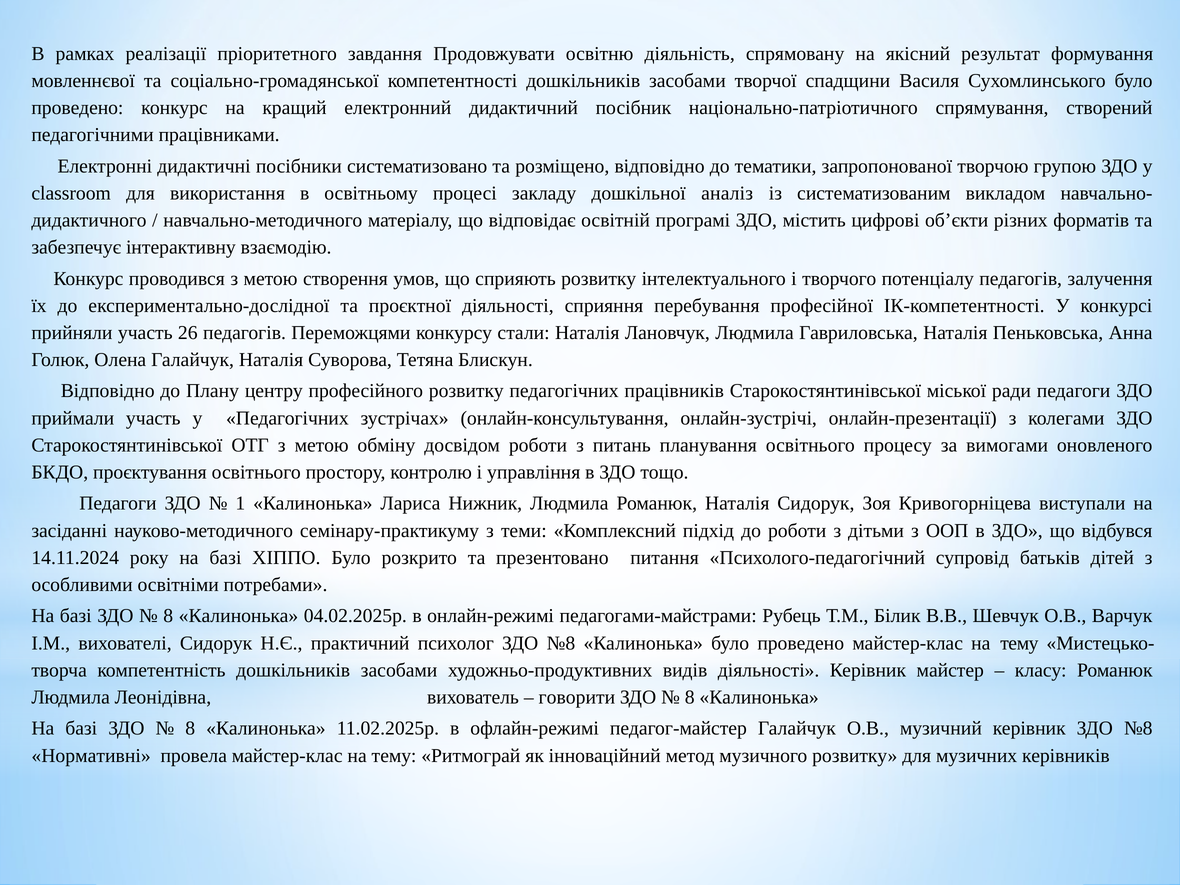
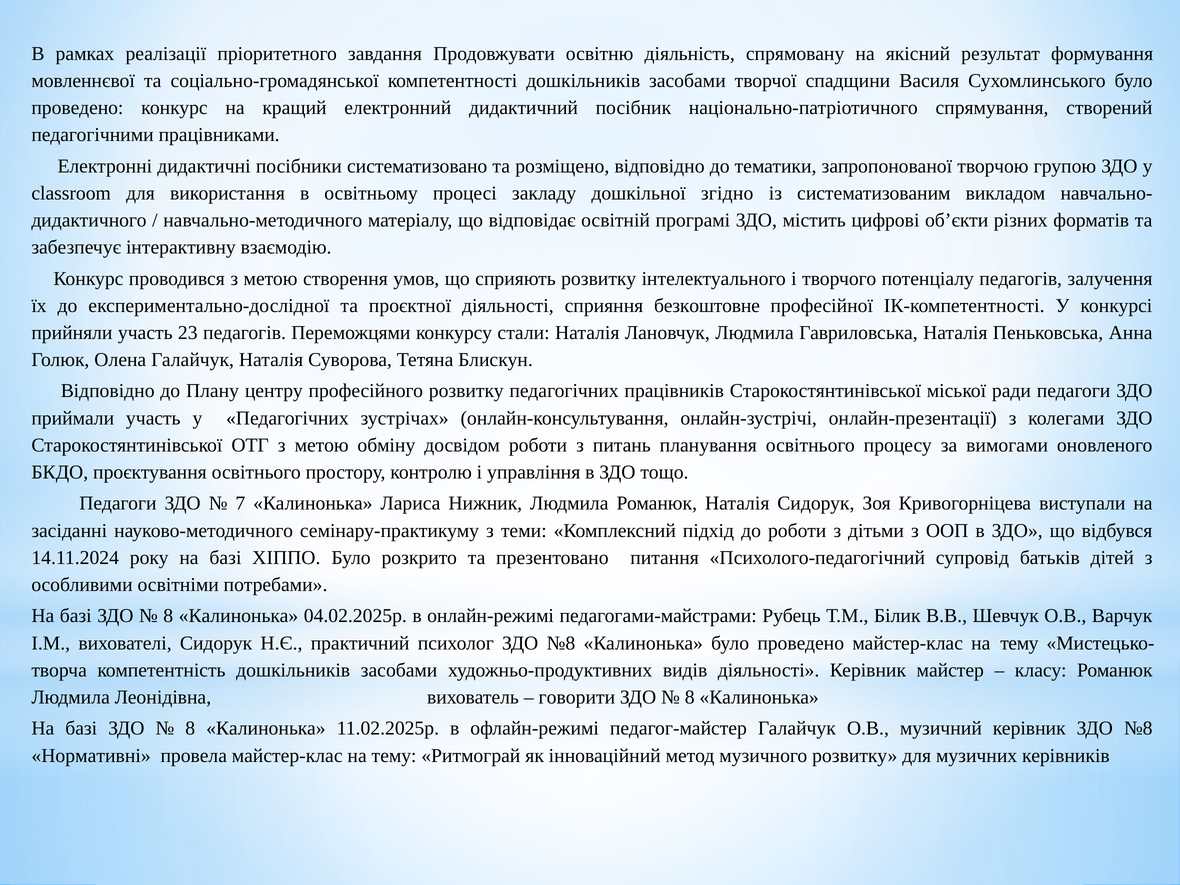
аналіз: аналіз -> згідно (727, 193)
перебування: перебування -> безкоштовне (707, 306)
26: 26 -> 23 (188, 333)
1: 1 -> 7 (240, 503)
